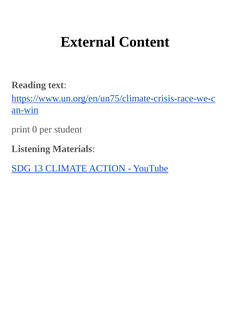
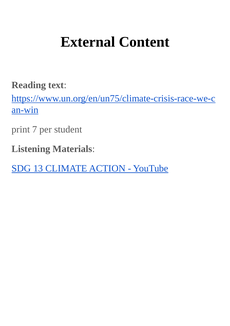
0: 0 -> 7 (35, 129)
